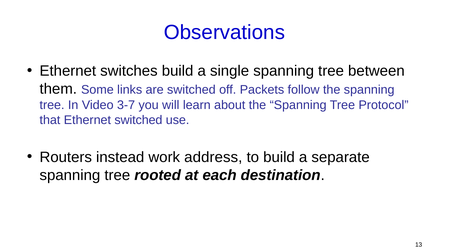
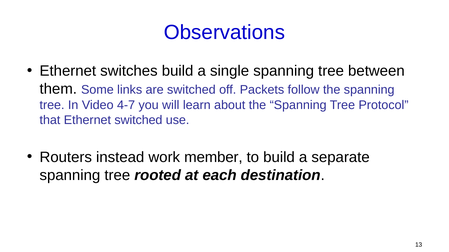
3-7: 3-7 -> 4-7 (126, 105)
address: address -> member (213, 158)
